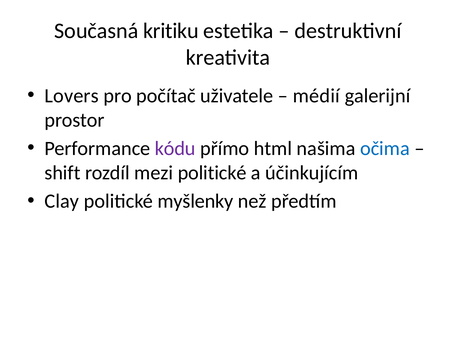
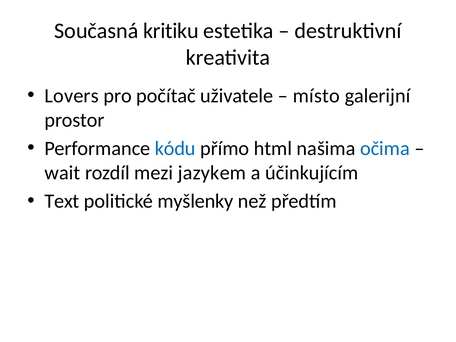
médií: médií -> místo (316, 96)
kódu colour: purple -> blue (175, 148)
shift: shift -> wait (62, 173)
mezi politické: politické -> jazykem (212, 173)
Clay: Clay -> Text (62, 201)
